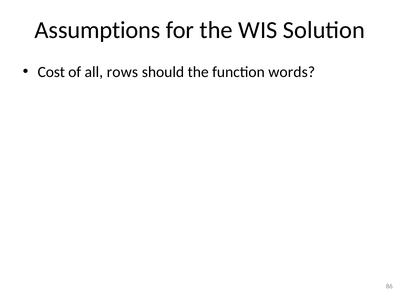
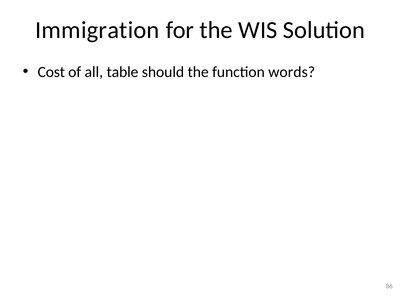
Assumptions: Assumptions -> Immigration (97, 30)
rows: rows -> table (122, 72)
